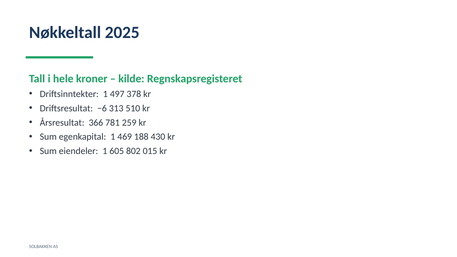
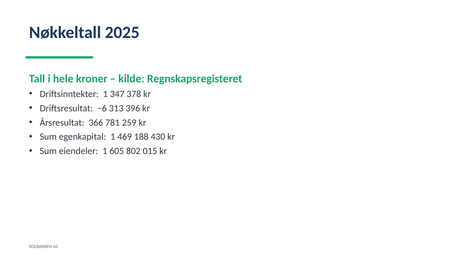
497: 497 -> 347 (117, 94)
510: 510 -> 396 (133, 108)
